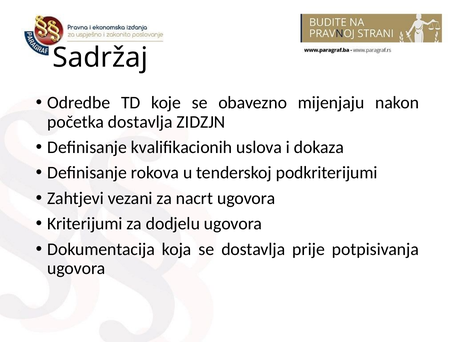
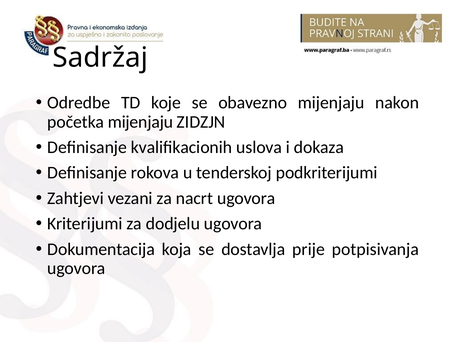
početka dostavlja: dostavlja -> mijenjaju (140, 122)
